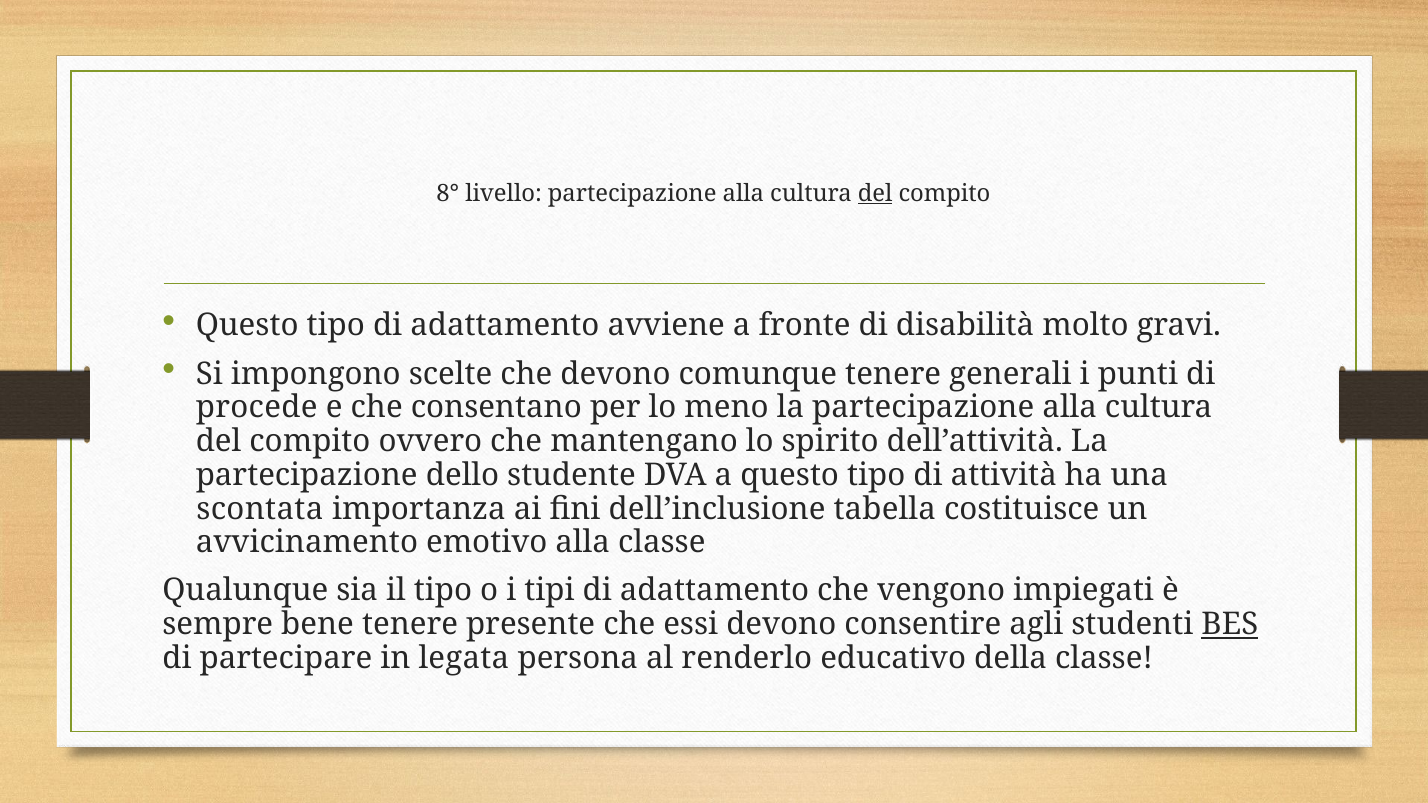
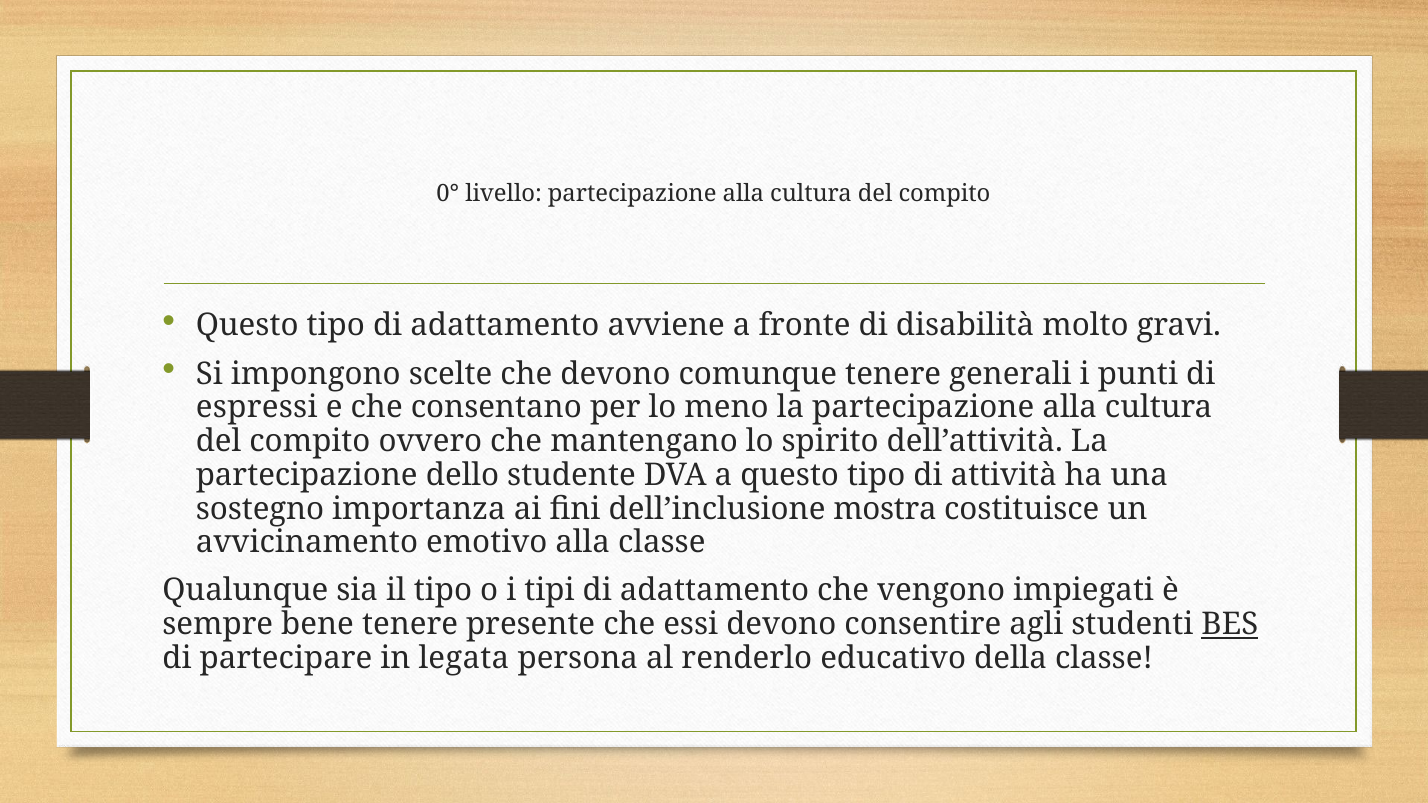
8°: 8° -> 0° (448, 193)
del underline: present -> none (875, 193)
procede: procede -> espressi (257, 408)
scontata: scontata -> sostegno (260, 509)
tabella: tabella -> mostra (885, 509)
